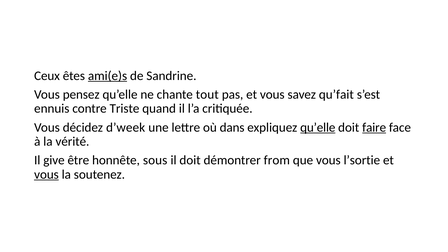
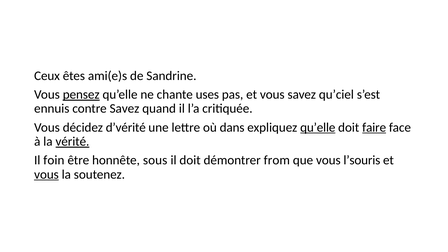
ami(e)s underline: present -> none (108, 76)
pensez underline: none -> present (81, 95)
tout: tout -> uses (207, 95)
qu’fait: qu’fait -> qu’ciel (336, 95)
contre Triste: Triste -> Savez (124, 109)
d’week: d’week -> d’vérité (126, 127)
vérité underline: none -> present (72, 142)
give: give -> foin (54, 160)
l’sortie: l’sortie -> l’souris (362, 160)
